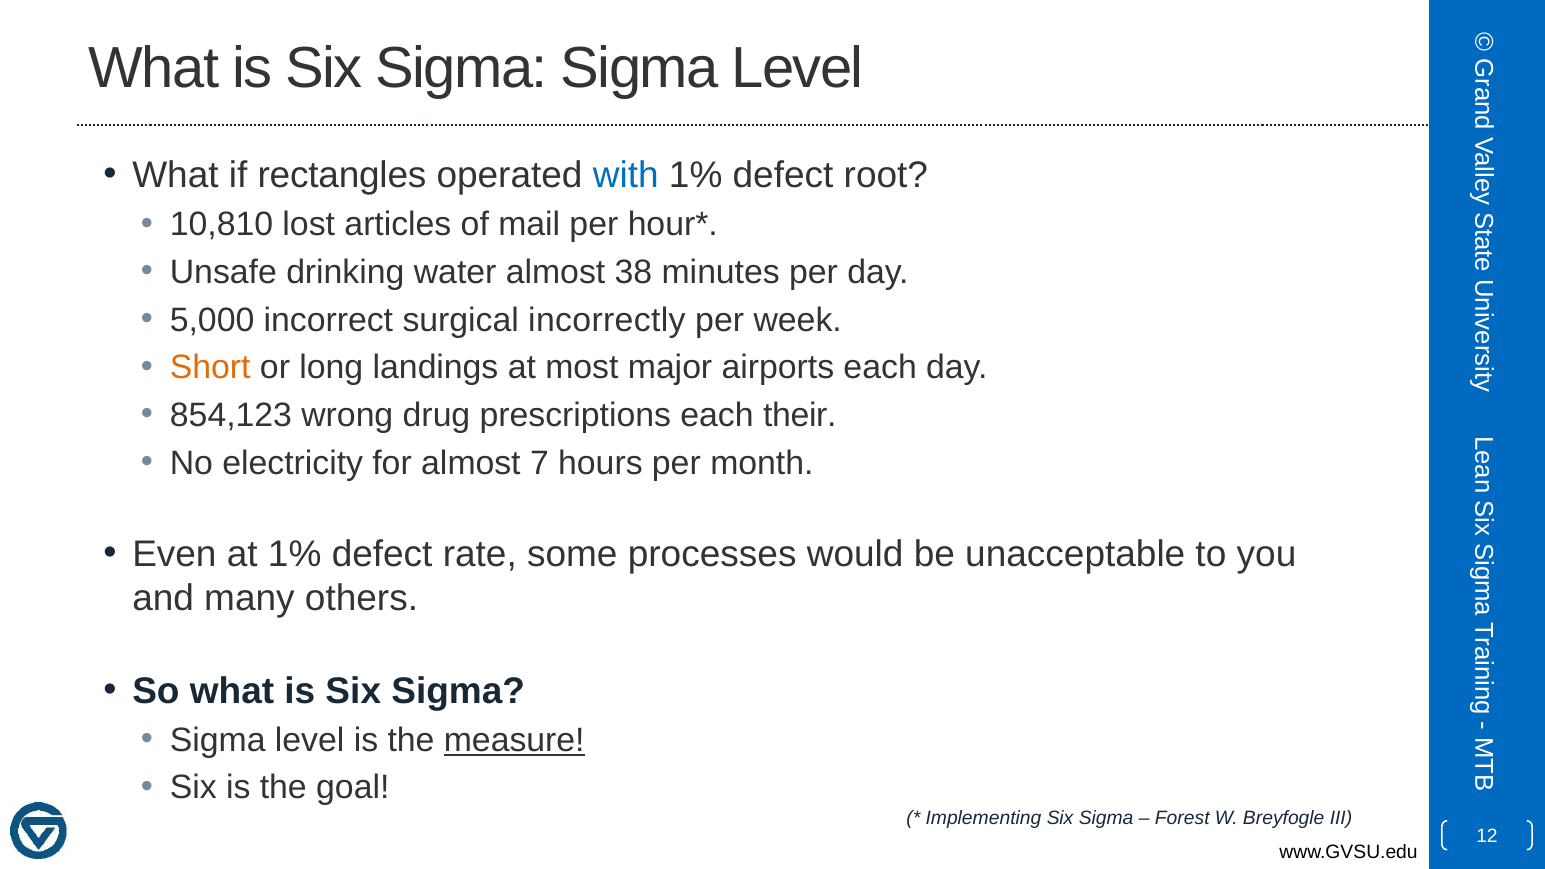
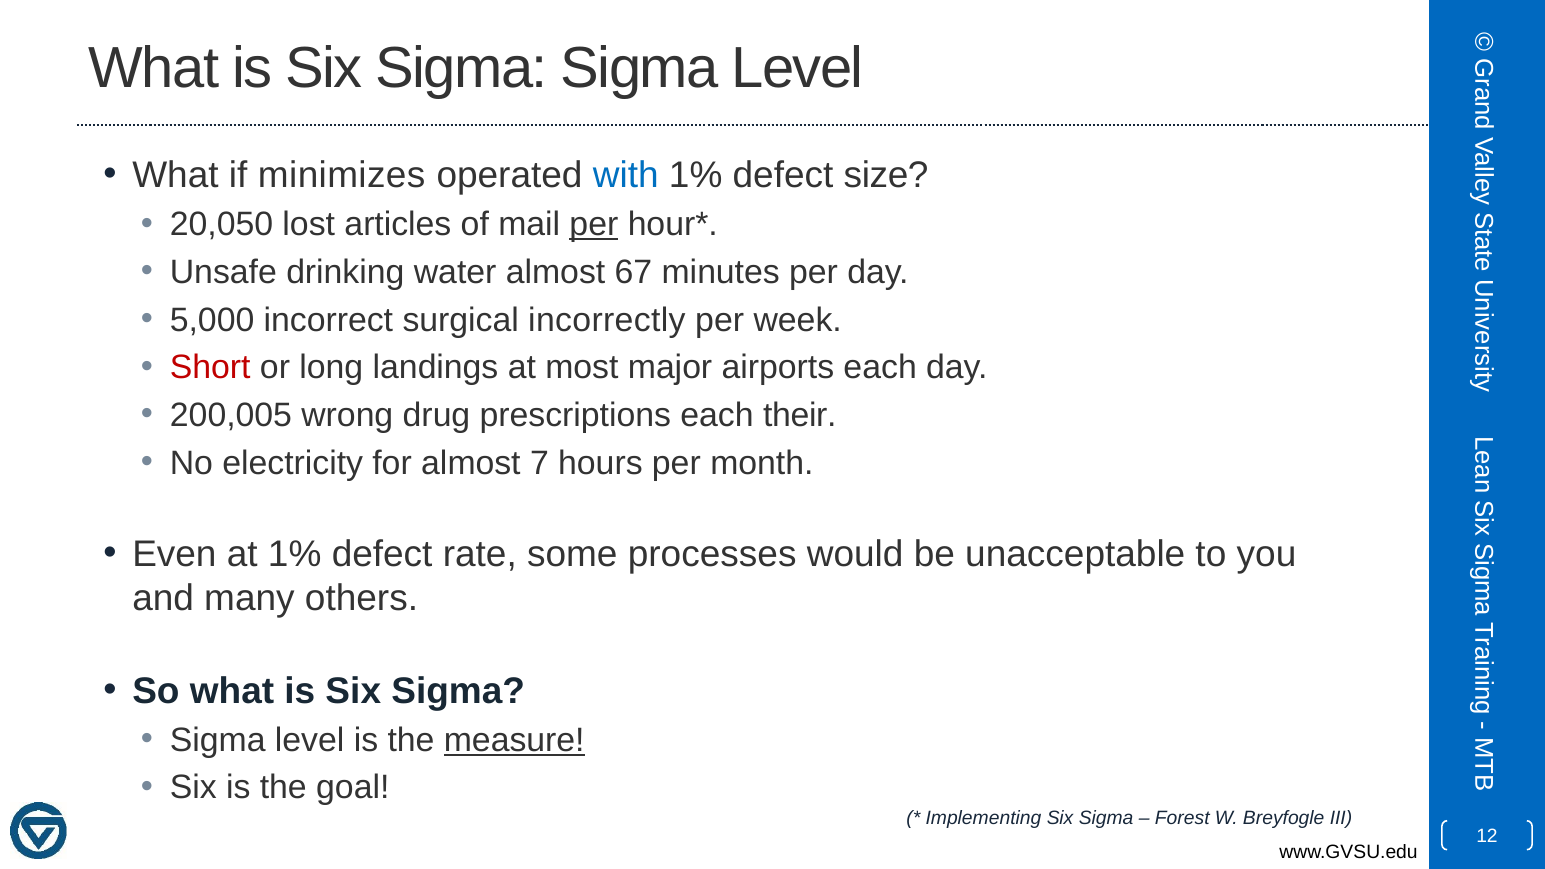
rectangles: rectangles -> minimizes (342, 175)
root: root -> size (886, 175)
10,810: 10,810 -> 20,050 (222, 225)
per underline: none -> present (594, 225)
38: 38 -> 67 (633, 272)
Short colour: orange -> red (210, 368)
854,123: 854,123 -> 200,005 (231, 415)
